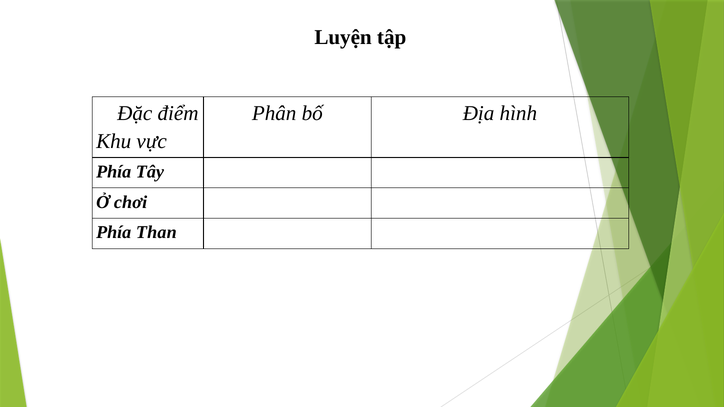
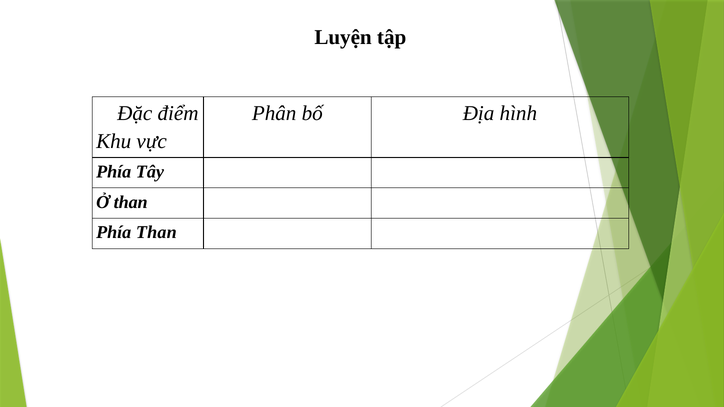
Ở chơi: chơi -> than (131, 202)
